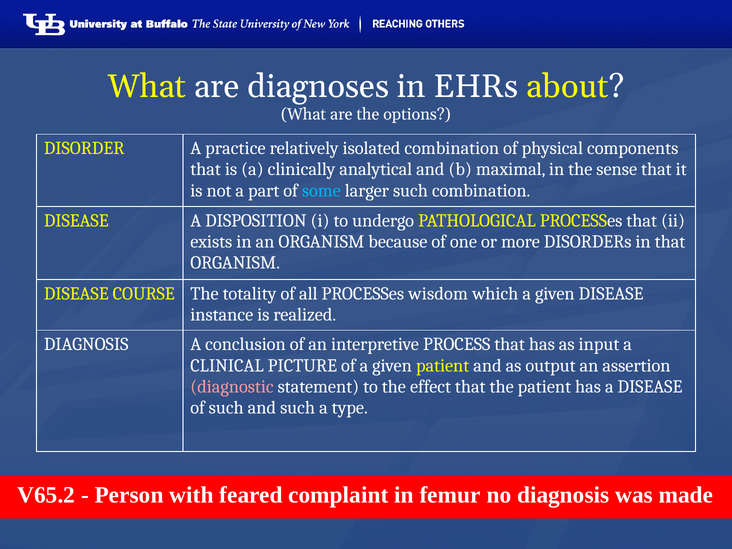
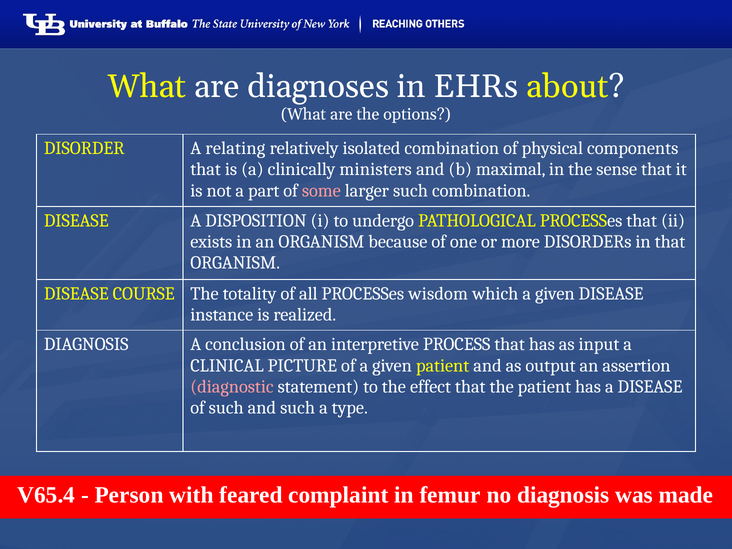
practice: practice -> relating (235, 148)
analytical: analytical -> ministers (376, 169)
some colour: light blue -> pink (321, 191)
V65.2: V65.2 -> V65.4 (46, 495)
